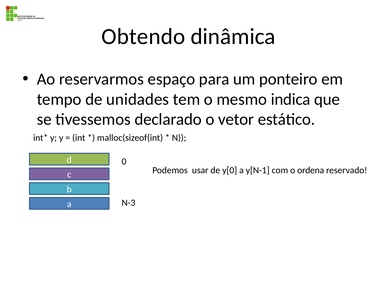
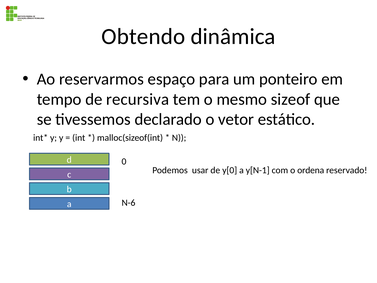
unidades: unidades -> recursiva (138, 99)
indica: indica -> sizeof (291, 99)
N-3: N-3 -> N-6 (129, 203)
